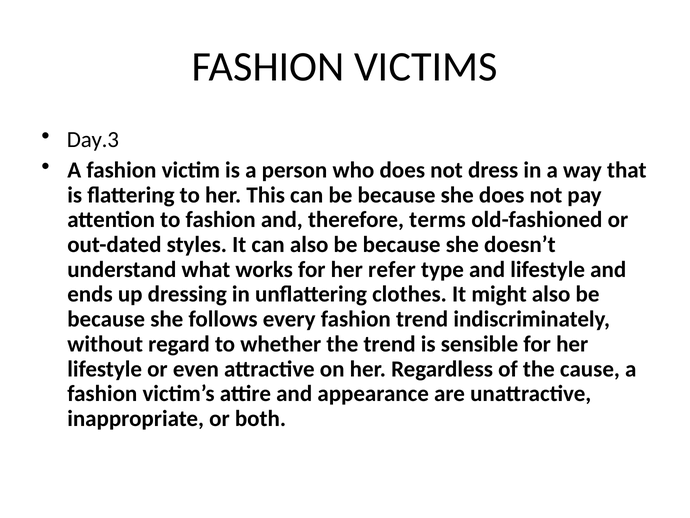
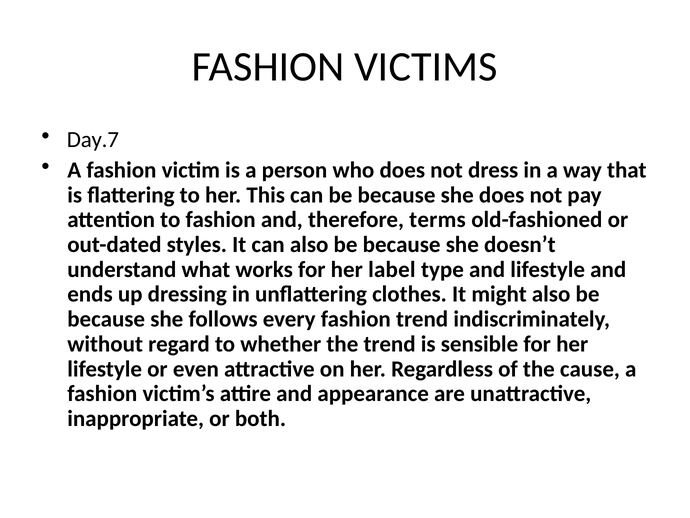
Day.3: Day.3 -> Day.7 (93, 140)
refer: refer -> label (392, 269)
